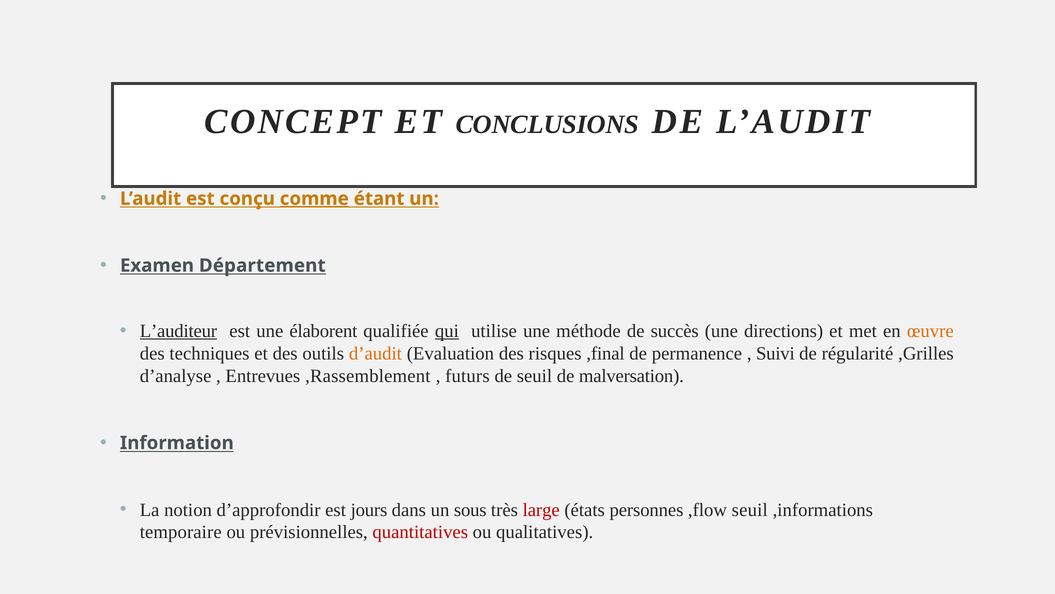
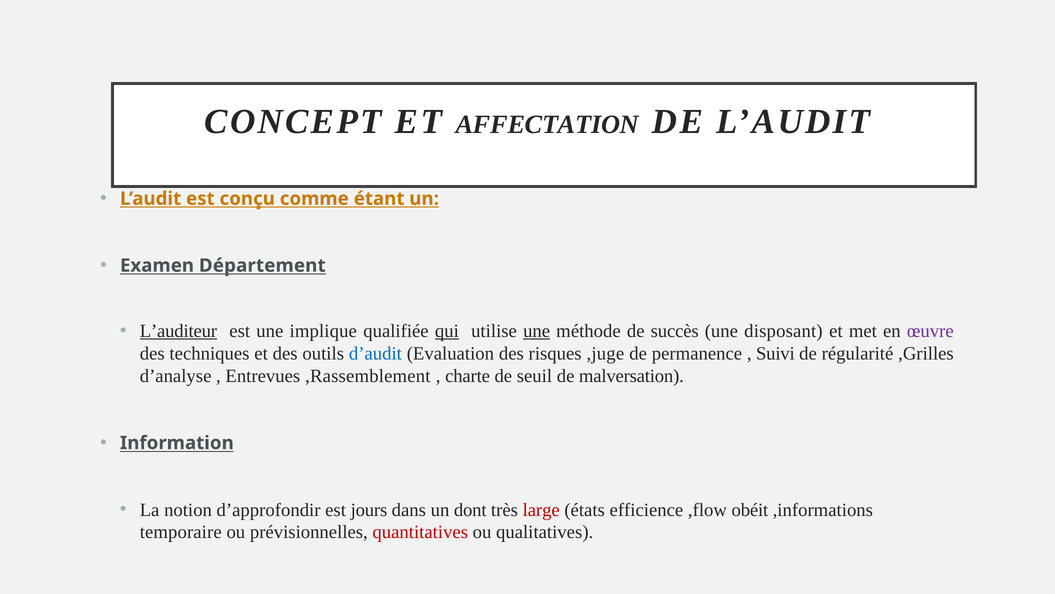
CONCLUSIONS: CONCLUSIONS -> AFFECTATION (547, 124)
comme underline: present -> none (314, 198)
élaborent: élaborent -> implique (323, 331)
une underline: none -> present (537, 331)
directions: directions -> disposant (783, 331)
œuvre colour: orange -> purple (930, 331)
d’audit colour: orange -> blue (375, 353)
,final: ,final -> ,juge (605, 353)
futurs: futurs -> charte (468, 376)
sous: sous -> dont (470, 509)
personnes: personnes -> efficience (646, 509)
,flow seuil: seuil -> obéit (750, 509)
